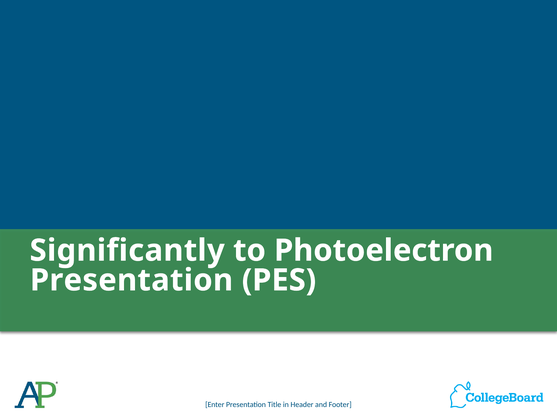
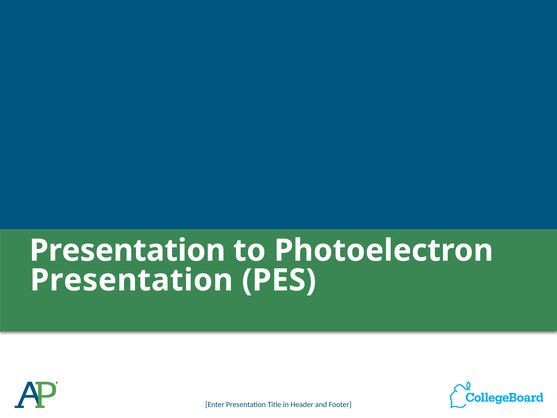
Significantly: Significantly -> Presentation (127, 250)
